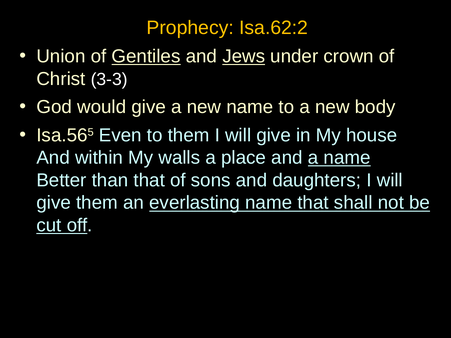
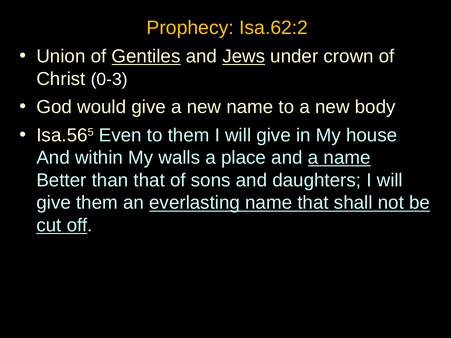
3-3: 3-3 -> 0-3 (109, 79)
